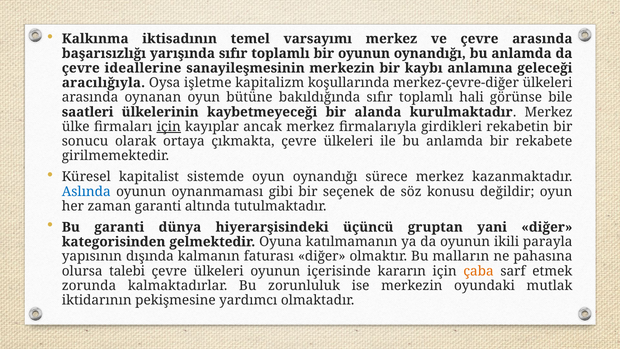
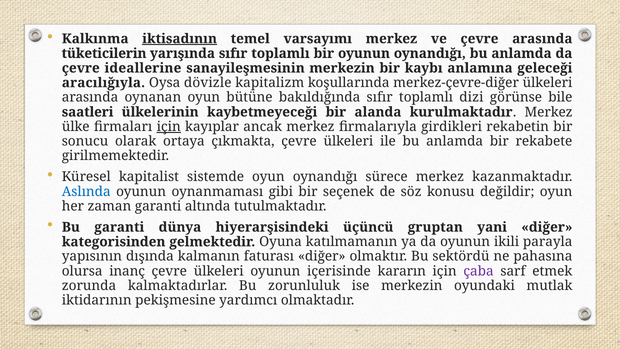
iktisadının underline: none -> present (180, 39)
başarısızlığı: başarısızlığı -> tüketicilerin (104, 53)
işletme: işletme -> dövizle (208, 83)
hali: hali -> dizi (471, 97)
malların: malların -> sektördü (461, 256)
talebi: talebi -> inanç (127, 271)
çaba colour: orange -> purple (479, 271)
